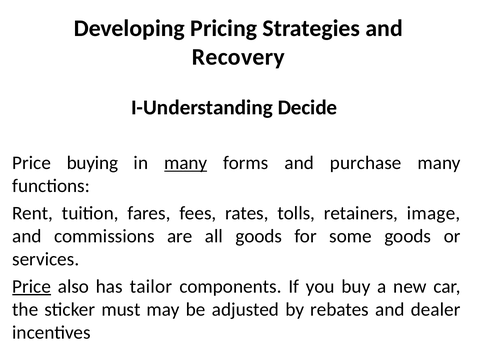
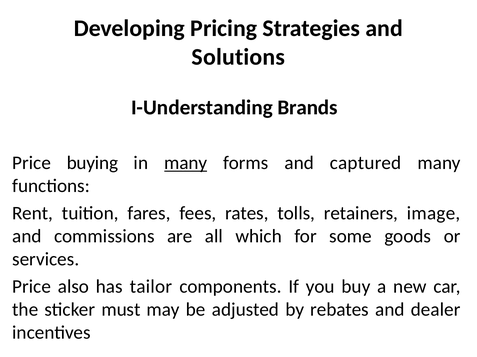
Recovery: Recovery -> Solutions (238, 57)
Decide: Decide -> Brands (308, 108)
purchase: purchase -> captured (366, 163)
all goods: goods -> which (259, 237)
Price underline: present -> none (32, 287)
